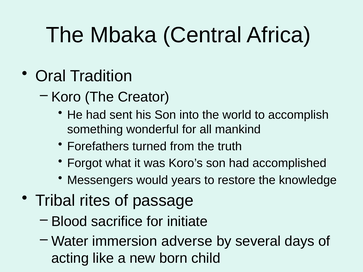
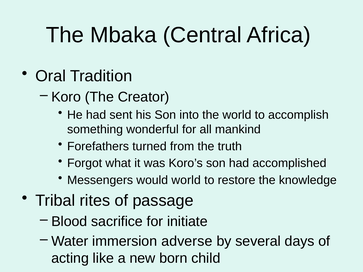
would years: years -> world (186, 180)
